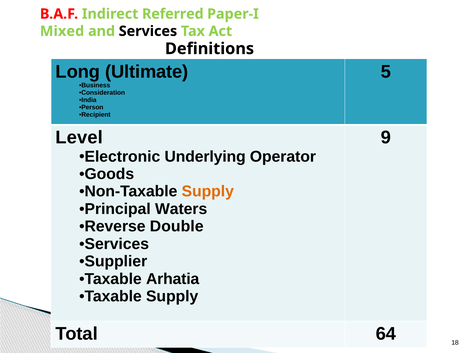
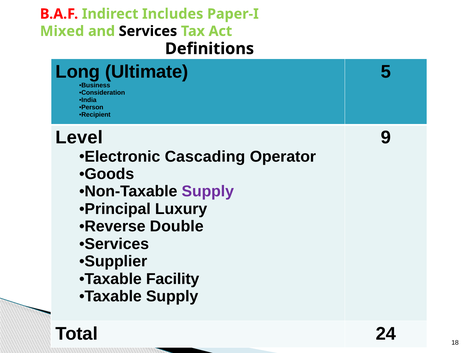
Referred: Referred -> Includes (173, 14)
Underlying: Underlying -> Cascading (205, 156)
Supply colour: orange -> purple (208, 191)
Waters: Waters -> Luxury (181, 209)
Arhatia: Arhatia -> Facility (173, 279)
64: 64 -> 24 (386, 333)
